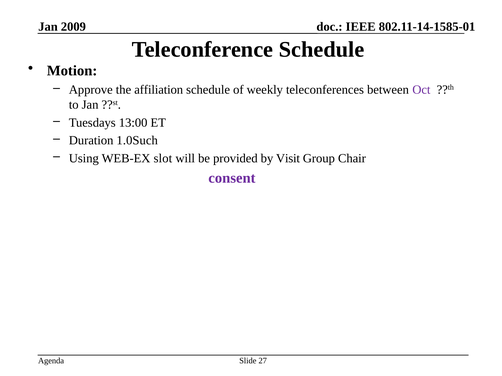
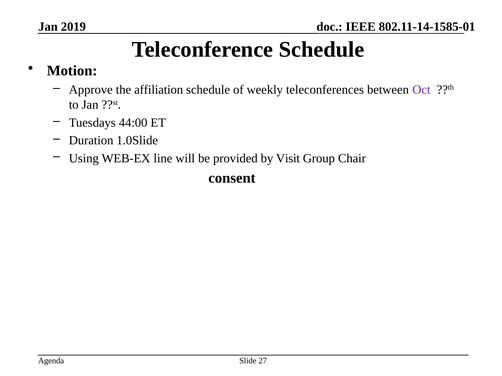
2009: 2009 -> 2019 (73, 27)
13:00: 13:00 -> 44:00 (133, 123)
1.0Such: 1.0Such -> 1.0Slide (137, 141)
slot: slot -> line (163, 158)
consent colour: purple -> black (232, 178)
